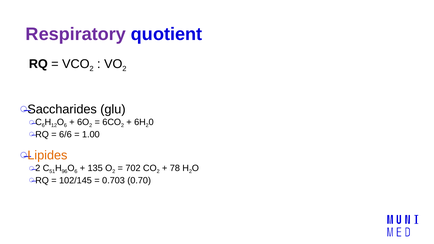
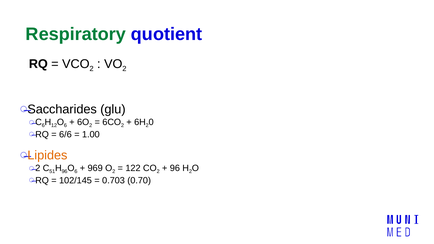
Respiratory colour: purple -> green (76, 34)
135: 135 -> 969 (95, 168)
702: 702 -> 122 (133, 168)
78: 78 -> 96 (175, 168)
